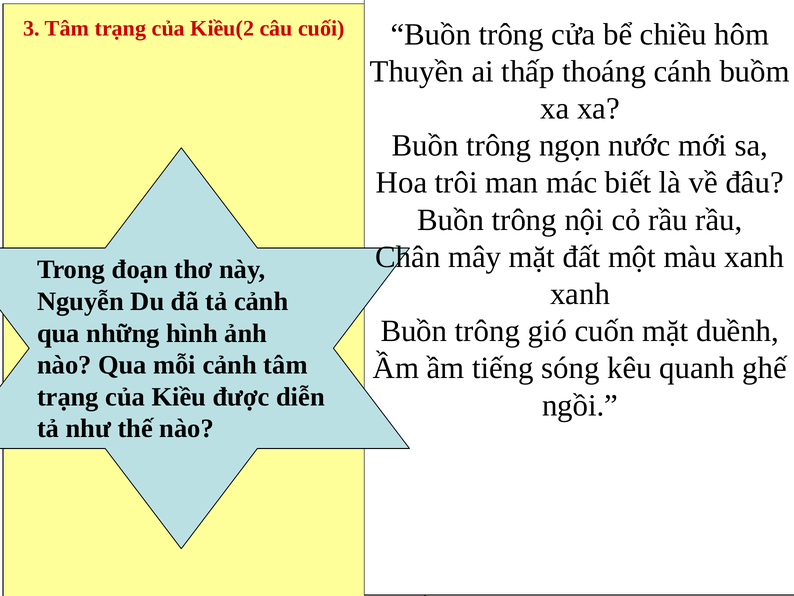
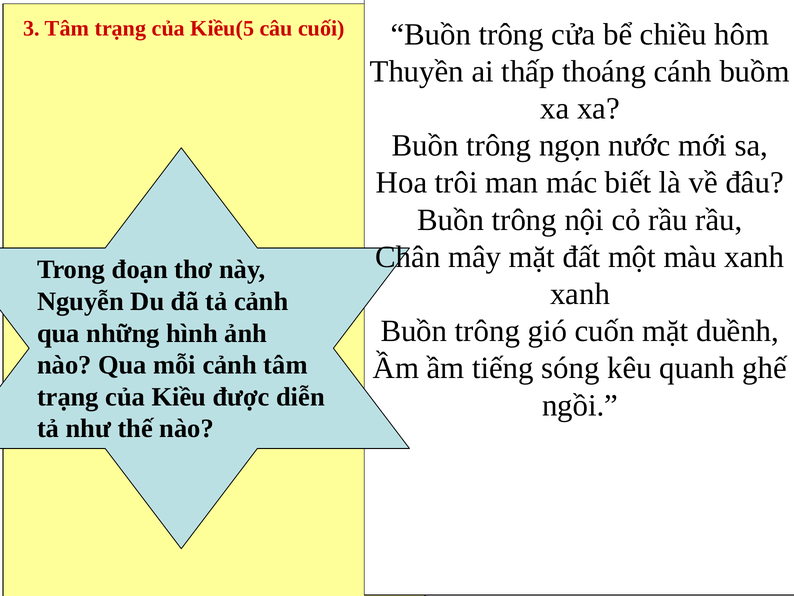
Kiều(2: Kiều(2 -> Kiều(5 (222, 28)
